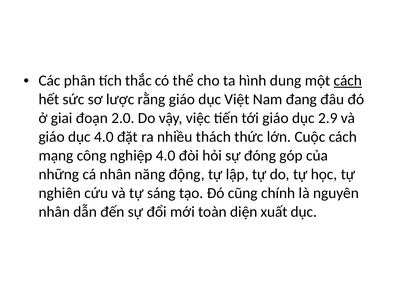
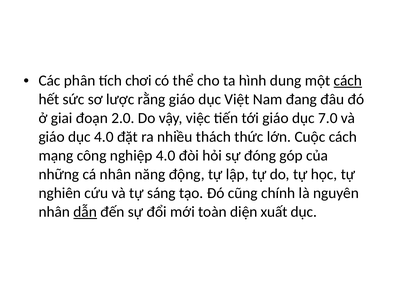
thắc: thắc -> chơi (138, 81)
2.9: 2.9 -> 7.0 (328, 118)
dẫn underline: none -> present (85, 212)
